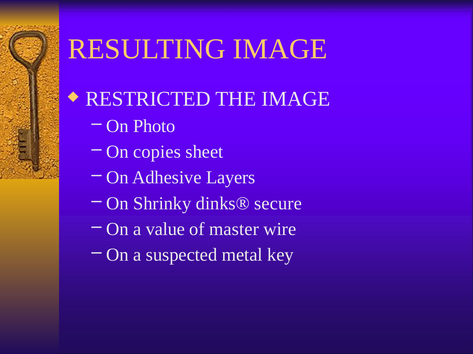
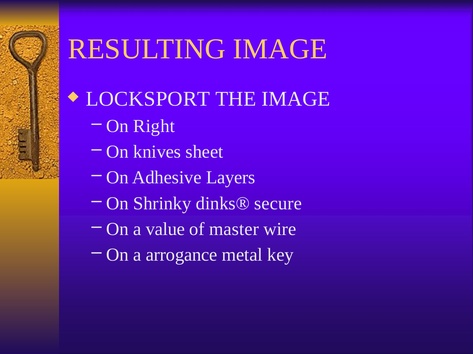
RESTRICTED: RESTRICTED -> LOCKSPORT (148, 99)
Photo: Photo -> Right (154, 126)
copies: copies -> knives (157, 152)
suspected: suspected -> arrogance (182, 255)
